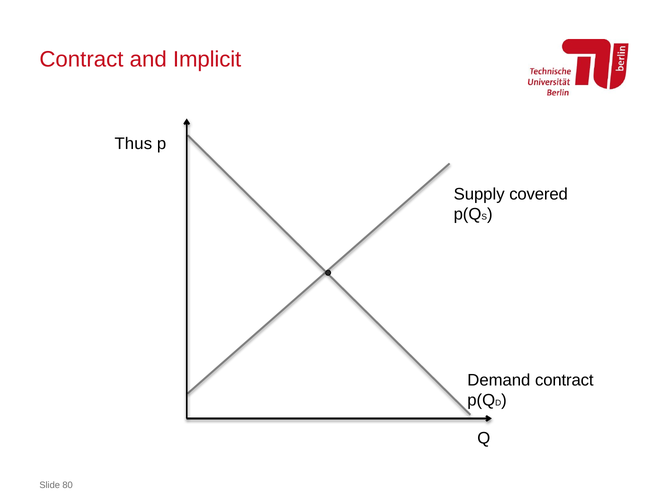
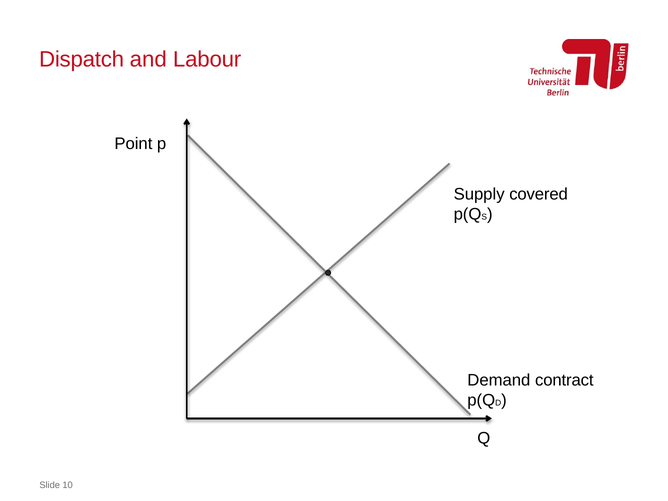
Contract: Contract -> Dispatch (82, 60)
Implicit: Implicit -> Labour (207, 60)
Thus: Thus -> Point (133, 144)
80: 80 -> 10 (68, 485)
